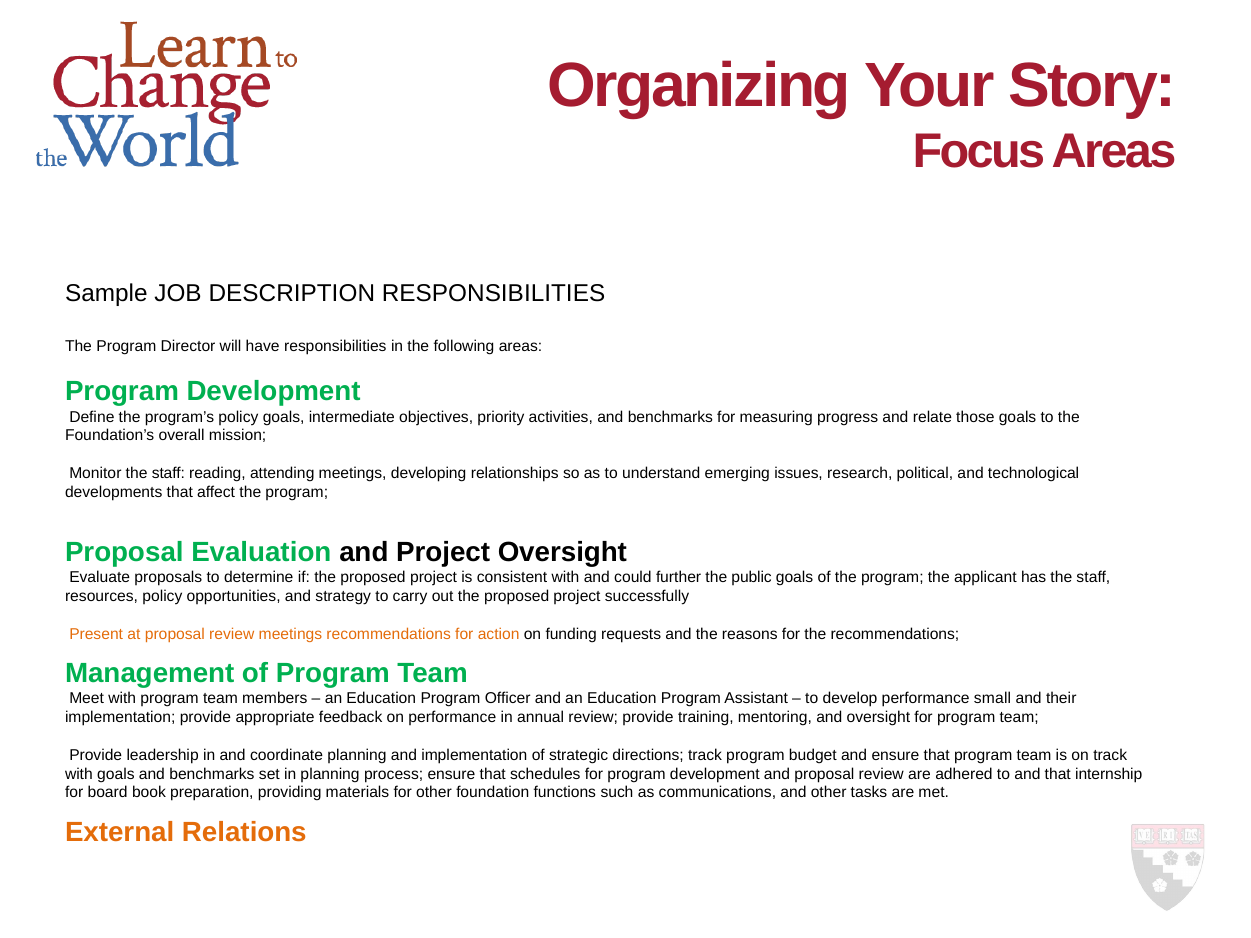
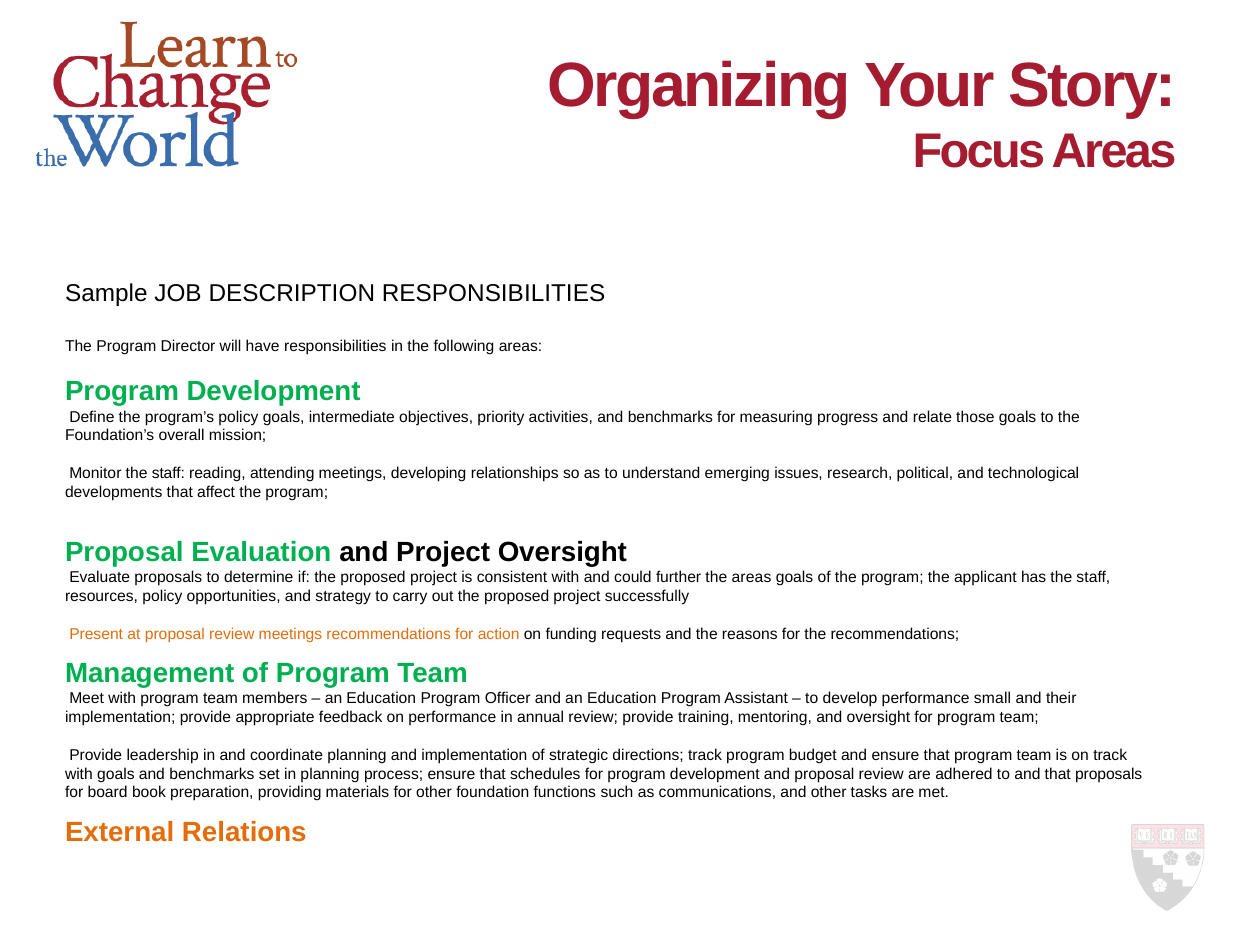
the public: public -> areas (751, 578)
that internship: internship -> proposals (1109, 774)
